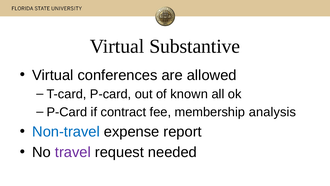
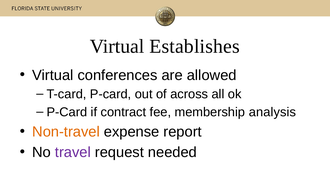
Substantive: Substantive -> Establishes (195, 46)
known: known -> across (189, 94)
Non-travel colour: blue -> orange (66, 132)
